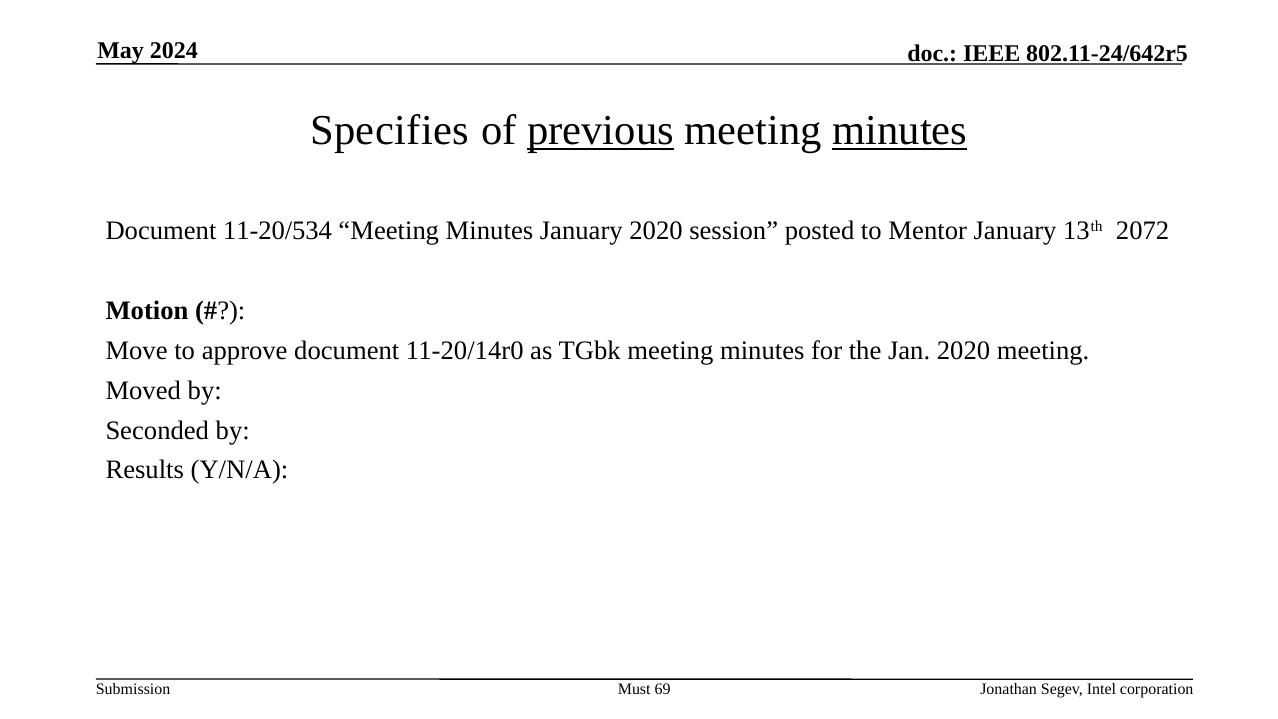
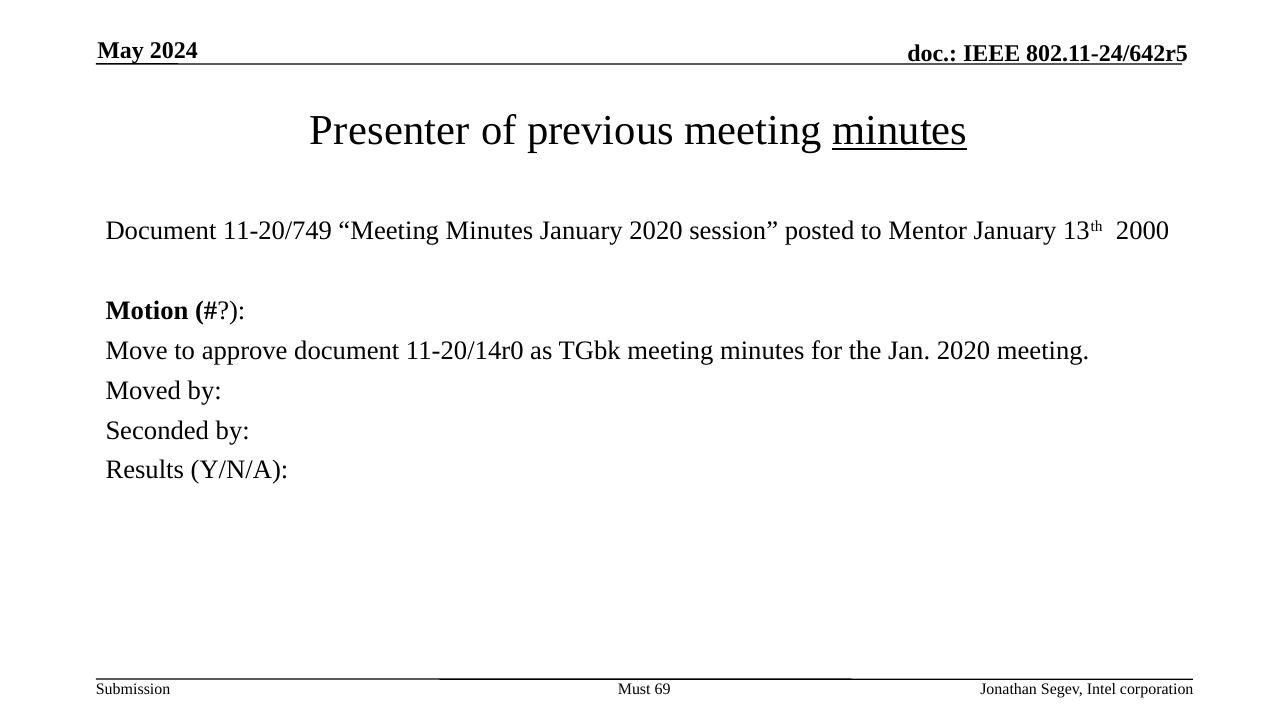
Specifies: Specifies -> Presenter (390, 131)
previous underline: present -> none (601, 131)
11-20/534: 11-20/534 -> 11-20/749 (278, 230)
2072: 2072 -> 2000 (1143, 230)
